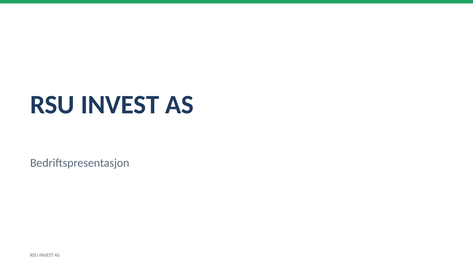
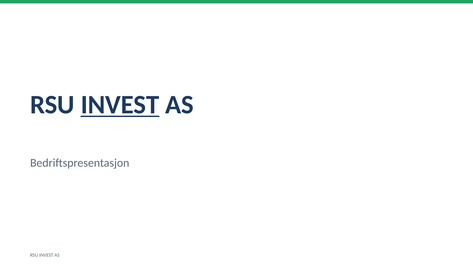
INVEST underline: none -> present (120, 105)
